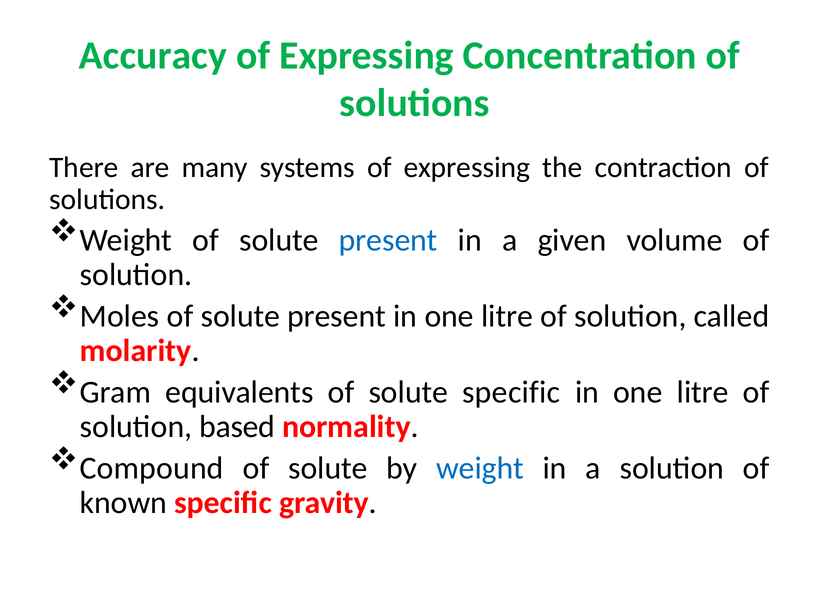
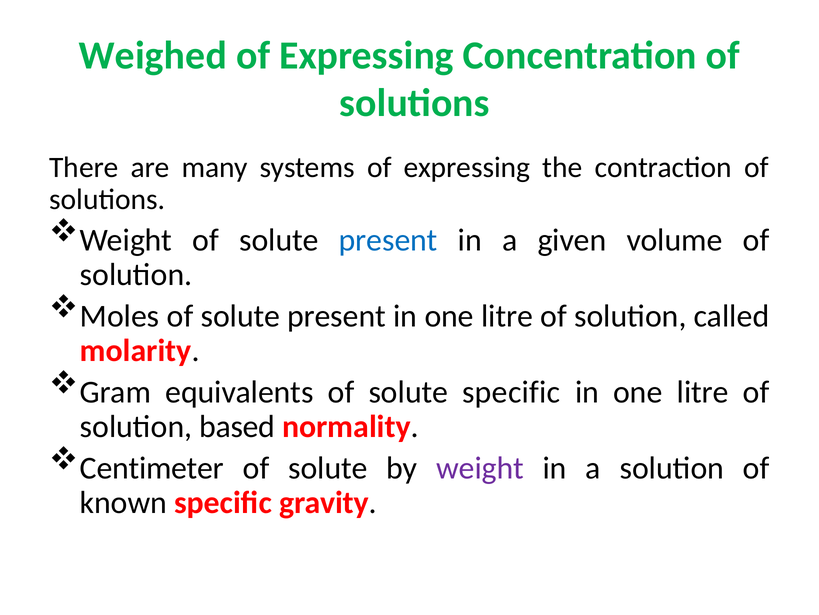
Accuracy: Accuracy -> Weighed (153, 55)
Compound: Compound -> Centimeter (152, 468)
weight colour: blue -> purple (480, 468)
